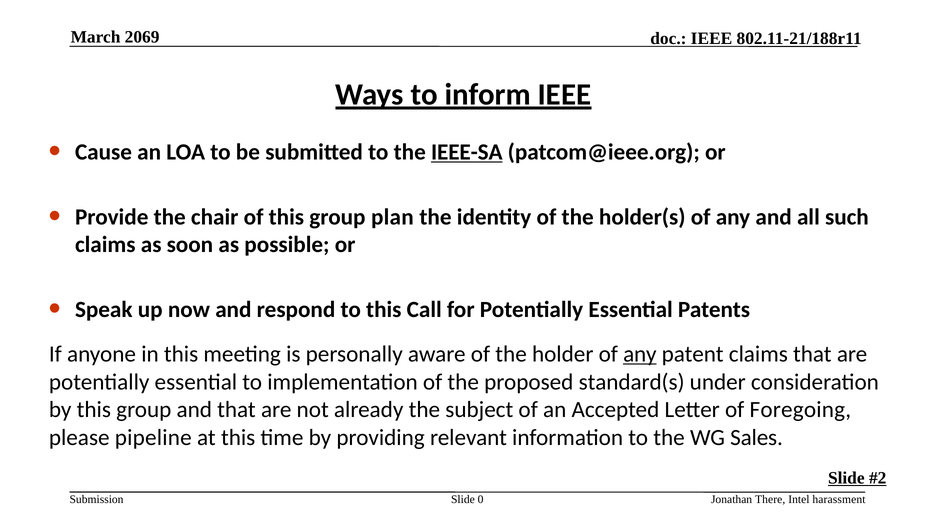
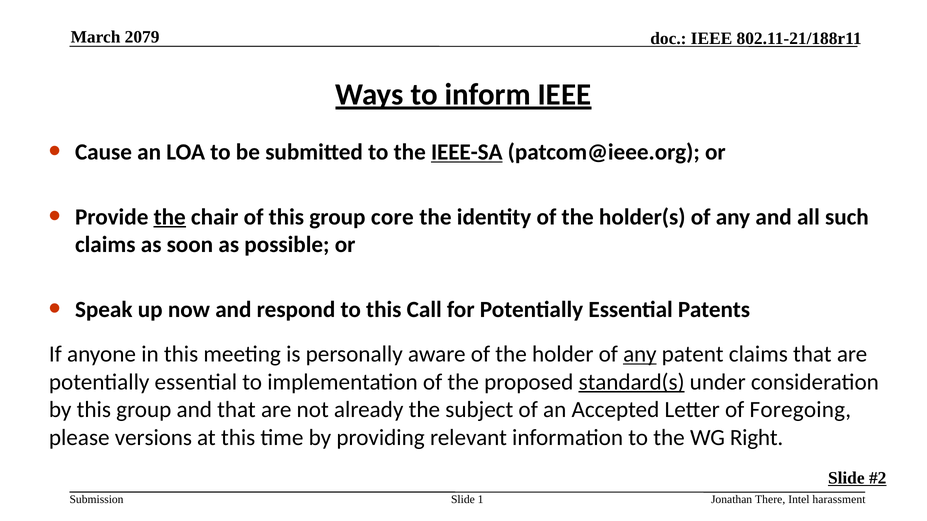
2069: 2069 -> 2079 (142, 37)
the underline: none -> present (170, 217)
plan: plan -> core (392, 217)
standard(s underline: none -> present (632, 382)
pipeline: pipeline -> versions (153, 438)
Sales: Sales -> Right (757, 438)
0: 0 -> 1 (481, 500)
